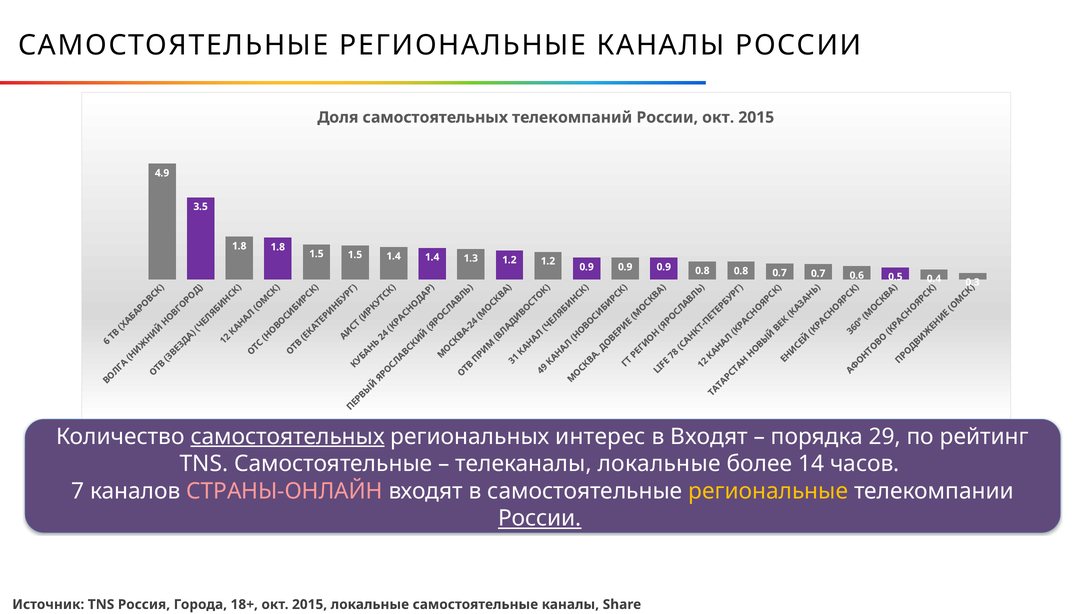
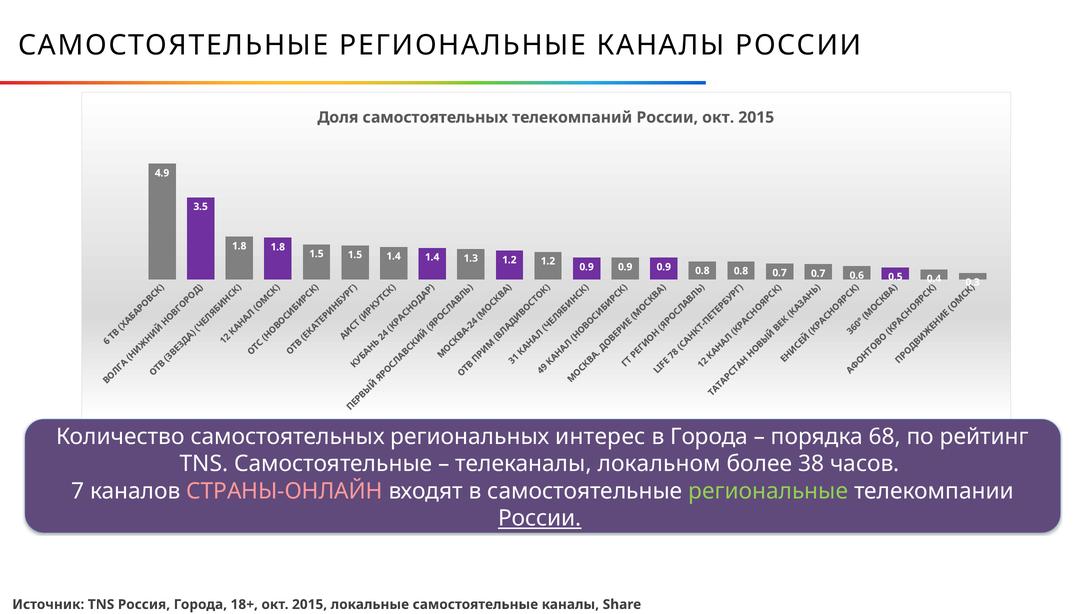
самостоятельных underline: present -> none (288, 437)
в Входят: Входят -> Города (709, 437)
29: 29 -> 68 (885, 437)
телеканалы локальные: локальные -> локальном (659, 464)
14: 14 -> 38 (811, 464)
региональные colour: yellow -> light green (768, 491)
